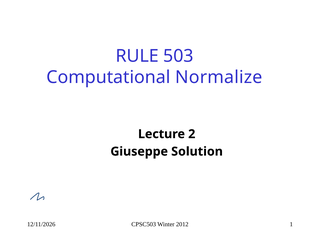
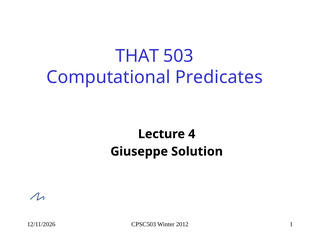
RULE: RULE -> THAT (137, 56)
Normalize: Normalize -> Predicates (219, 77)
2: 2 -> 4 (192, 134)
